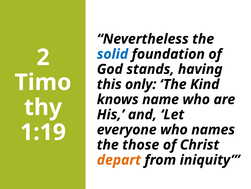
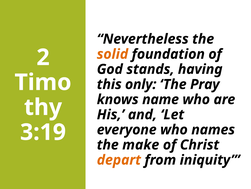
solid colour: blue -> orange (112, 54)
Kind: Kind -> Pray (205, 84)
1:19: 1:19 -> 3:19 (43, 132)
those: those -> make (141, 144)
